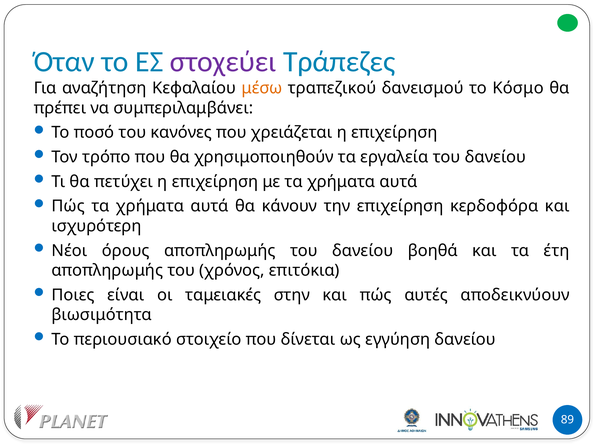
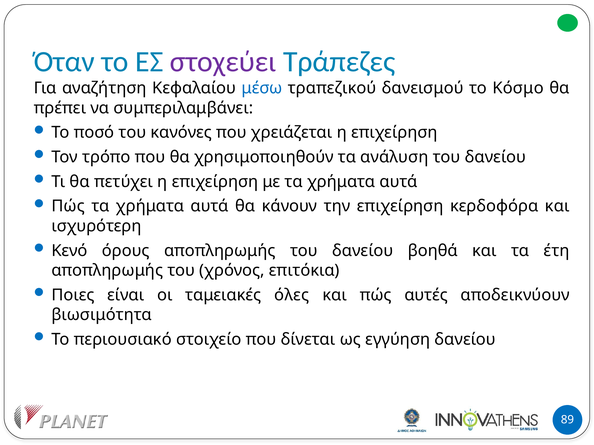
μέσω colour: orange -> blue (262, 88)
εργαλεία: εργαλεία -> ανάλυση (394, 157)
Νέοι: Νέοι -> Κενό (70, 251)
στην: στην -> όλες (292, 295)
